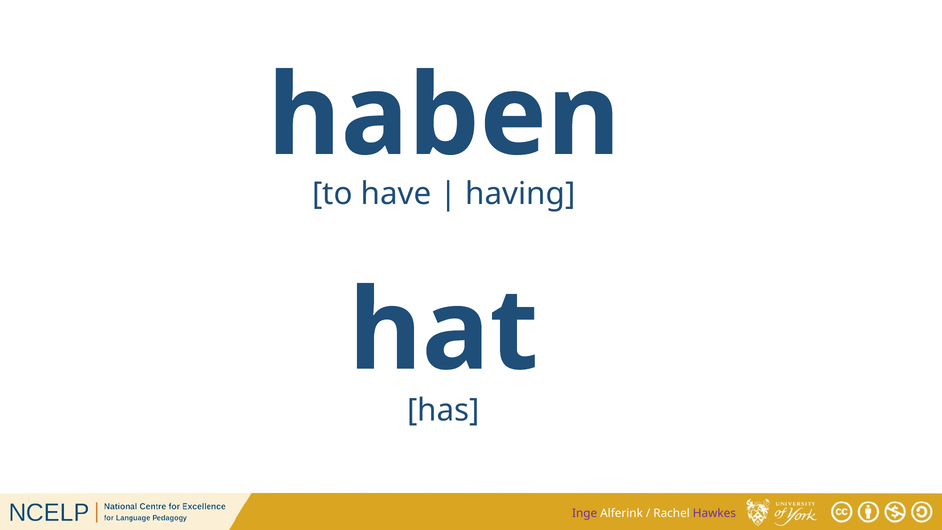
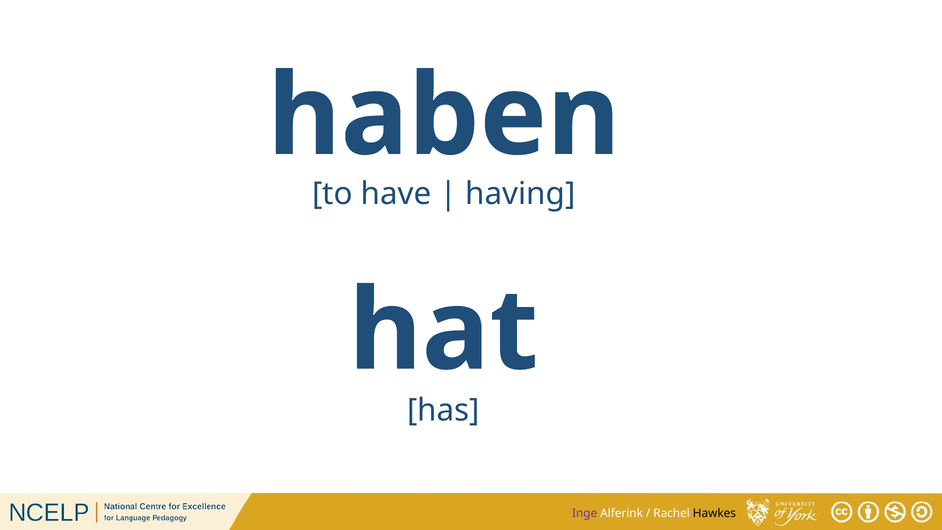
Hawkes colour: purple -> black (714, 513)
